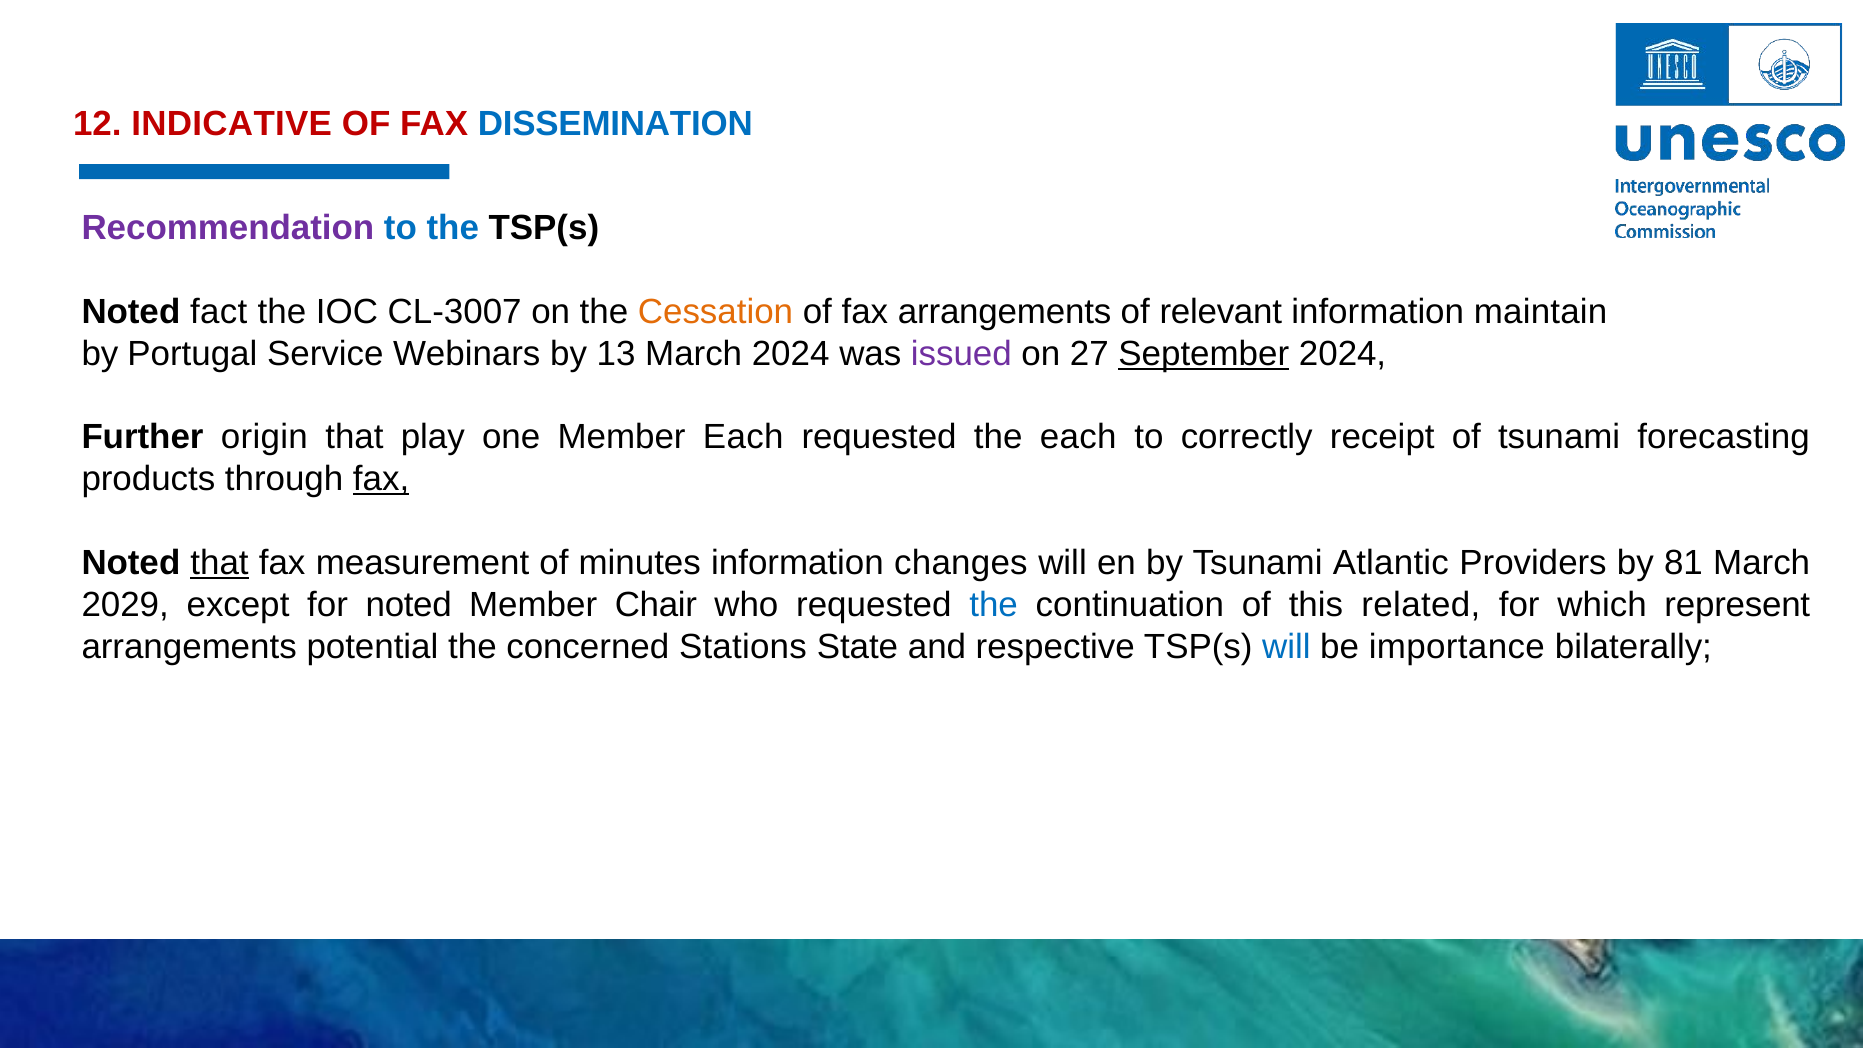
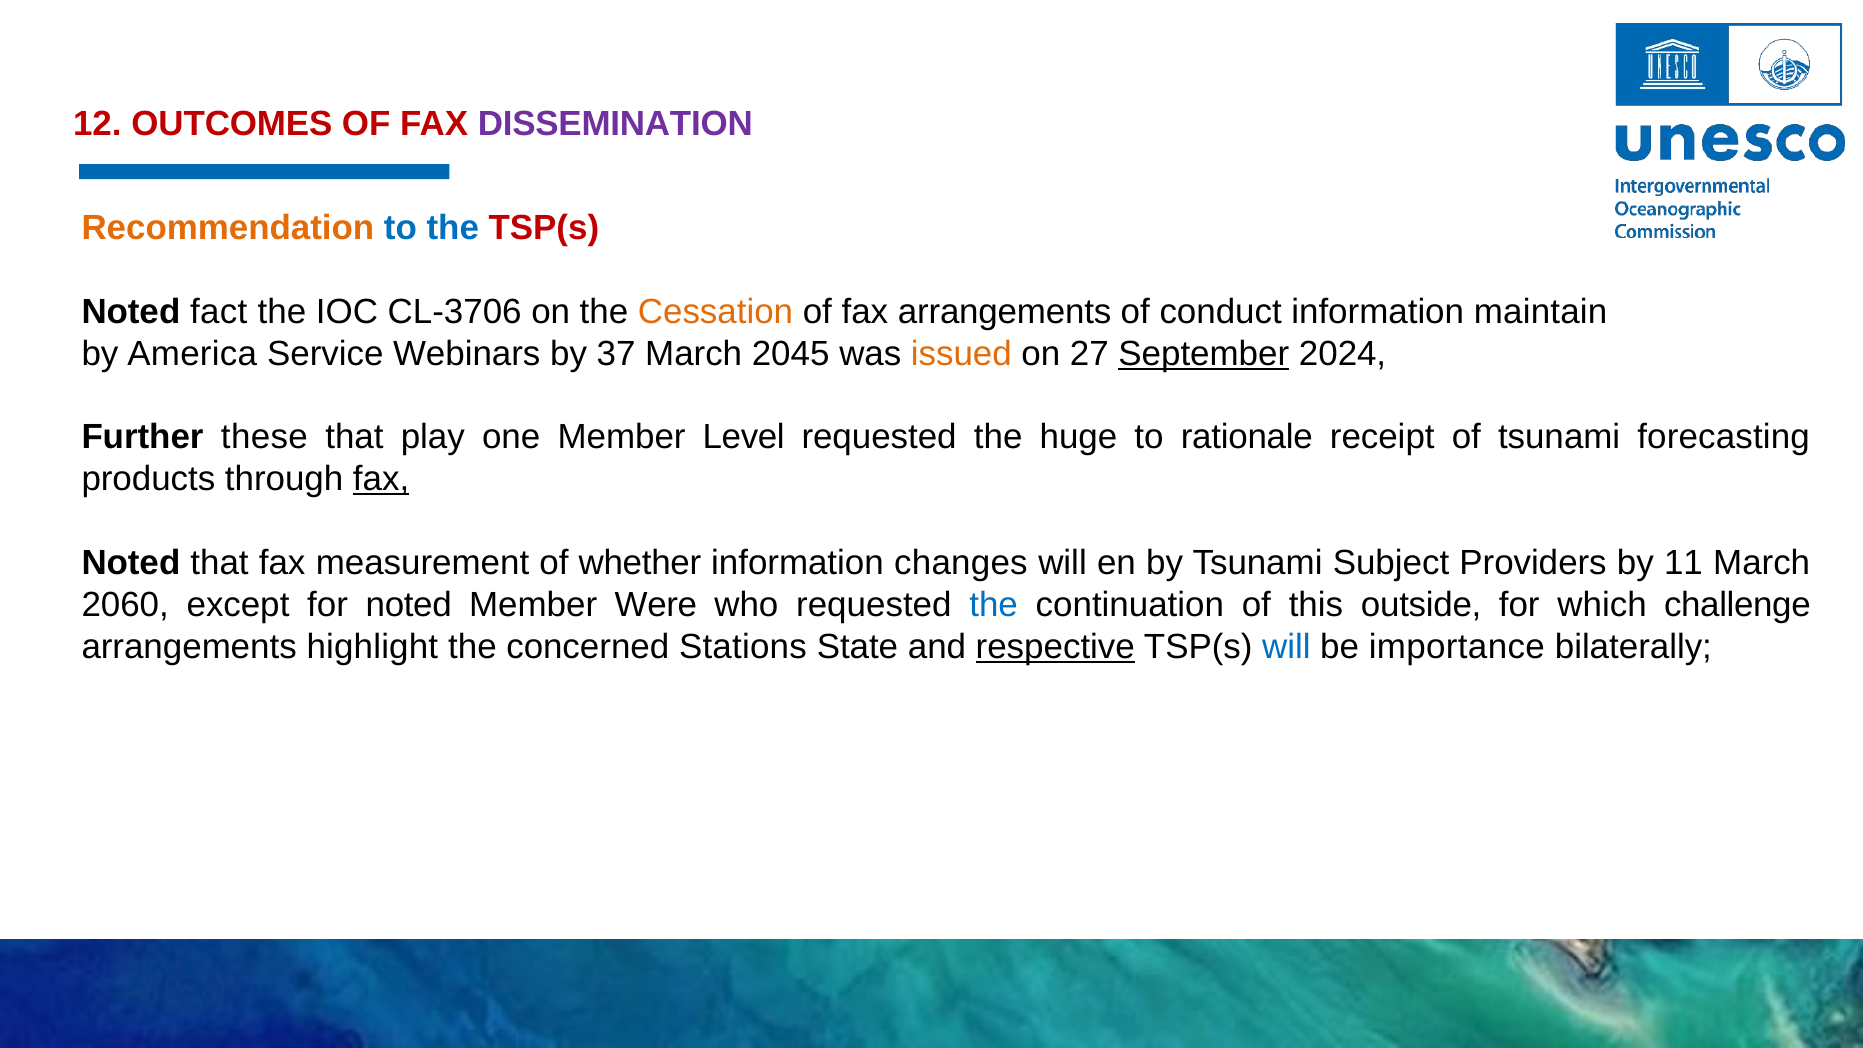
INDICATIVE: INDICATIVE -> OUTCOMES (232, 124)
DISSEMINATION colour: blue -> purple (615, 124)
Recommendation colour: purple -> orange (228, 228)
TSP(s colour: black -> red (544, 228)
CL-3007: CL-3007 -> CL-3706 (455, 312)
relevant: relevant -> conduct (1221, 312)
Portugal: Portugal -> America (192, 354)
13: 13 -> 37 (616, 354)
March 2024: 2024 -> 2045 (791, 354)
issued colour: purple -> orange (961, 354)
origin: origin -> these (264, 437)
Member Each: Each -> Level (744, 437)
the each: each -> huge (1078, 437)
correctly: correctly -> rationale (1247, 437)
that underline: present -> none (220, 563)
minutes: minutes -> whether (640, 563)
Atlantic: Atlantic -> Subject (1391, 563)
81: 81 -> 11 (1683, 563)
2029: 2029 -> 2060 (125, 605)
Chair: Chair -> Were (656, 605)
related: related -> outside (1421, 605)
represent: represent -> challenge (1737, 605)
potential: potential -> highlight (372, 647)
respective underline: none -> present (1055, 647)
